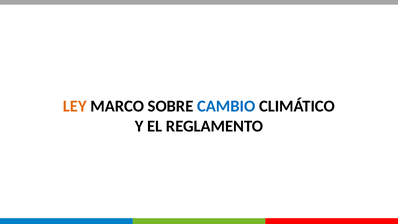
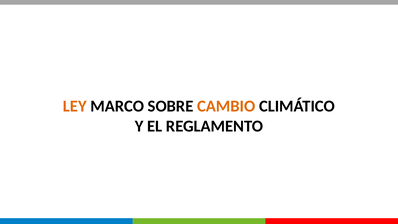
CAMBIO colour: blue -> orange (226, 106)
